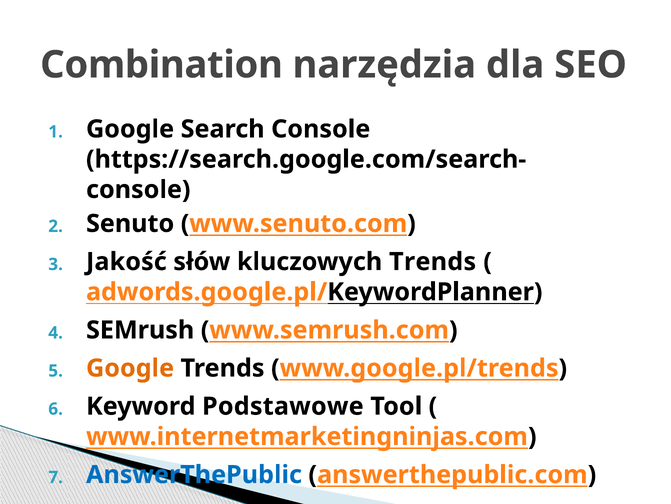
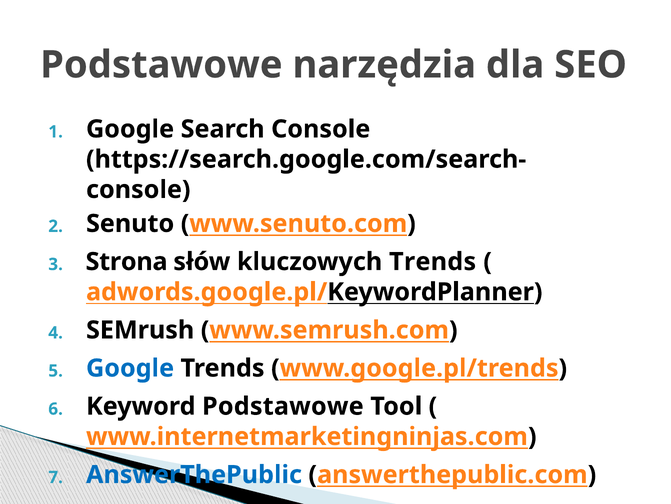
Combination: Combination -> Podstawowe (161, 65)
Jakość: Jakość -> Strona (127, 261)
Google colour: orange -> blue (130, 368)
